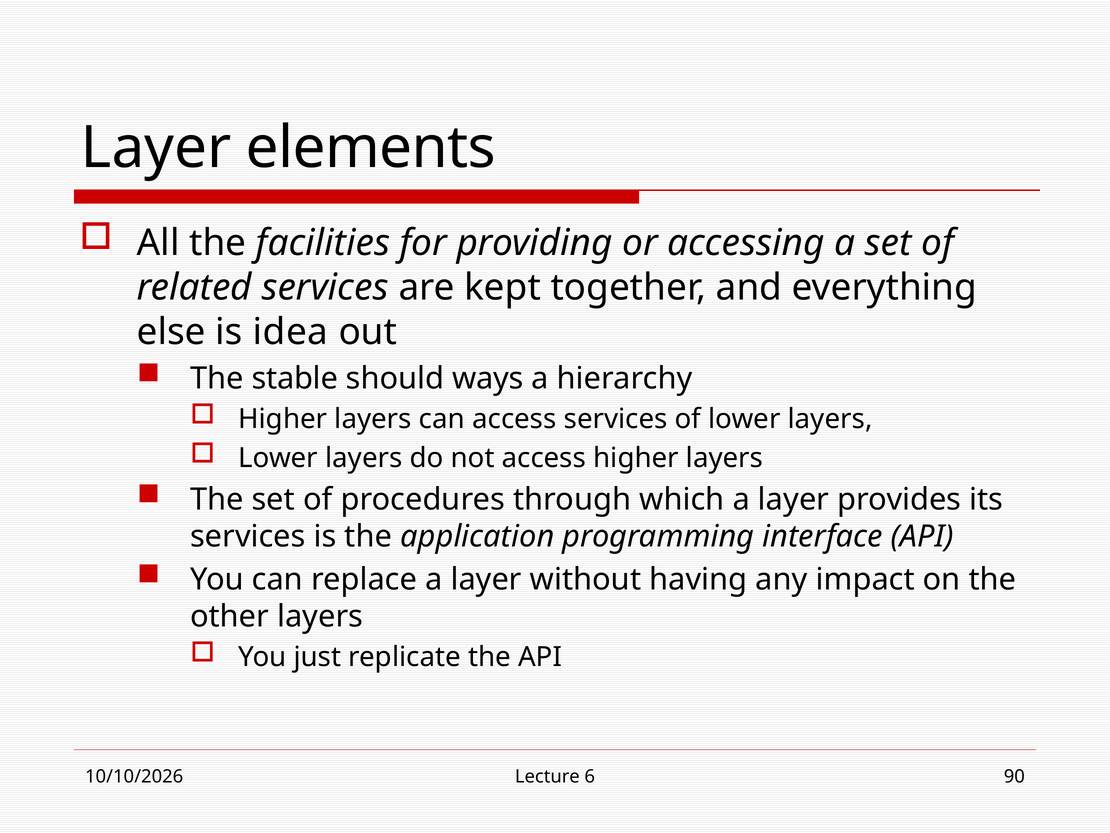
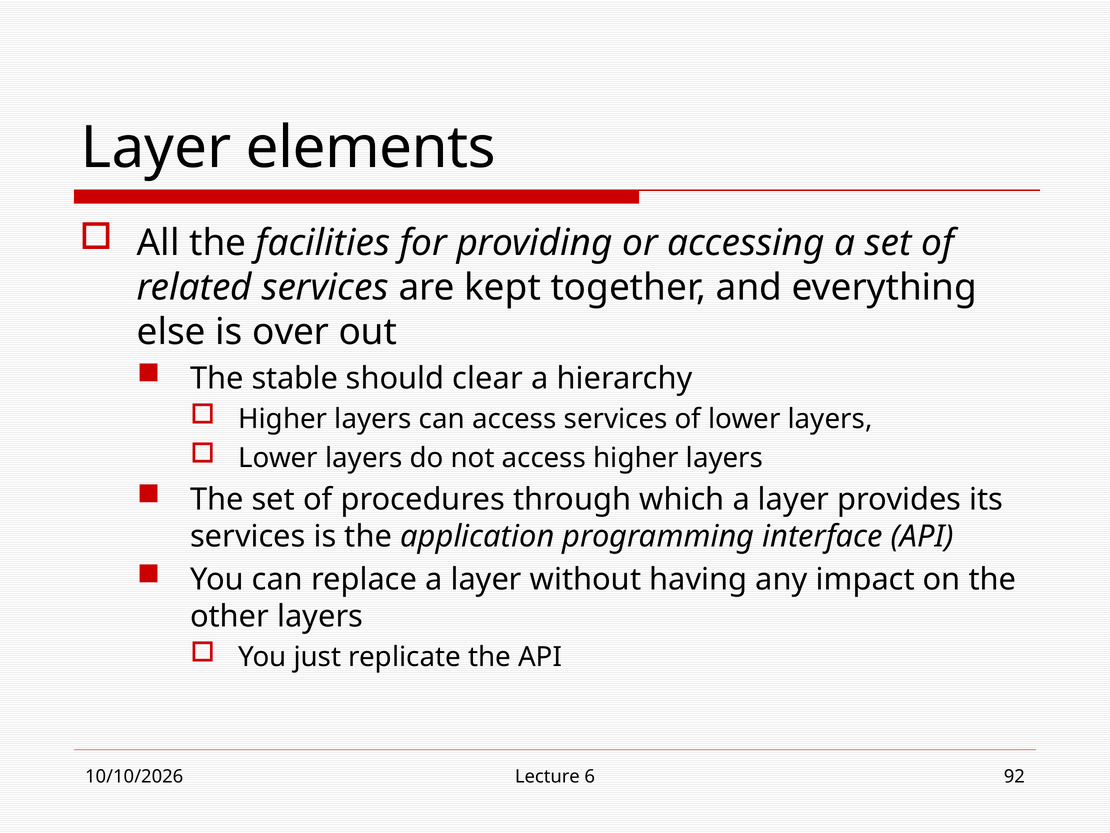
idea: idea -> over (291, 332)
ways: ways -> clear (488, 378)
90: 90 -> 92 (1014, 776)
